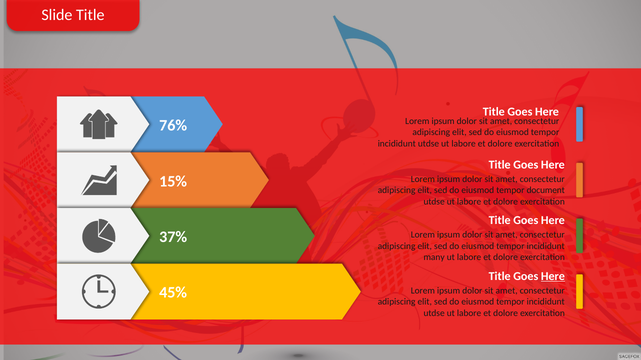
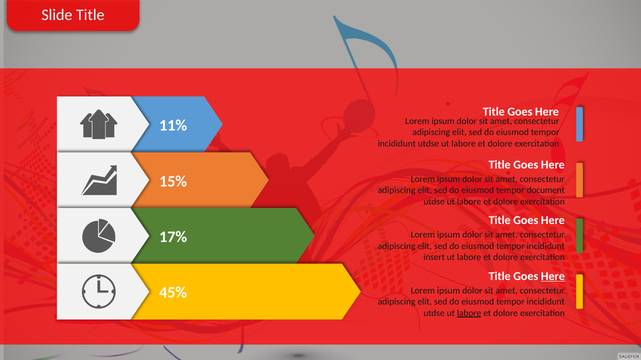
76%: 76% -> 11% (173, 126)
37%: 37% -> 17% (173, 237)
many: many -> insert (434, 258)
labore underline: none -> present (469, 313)
